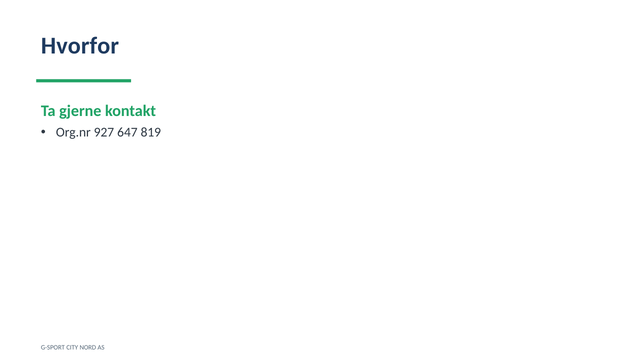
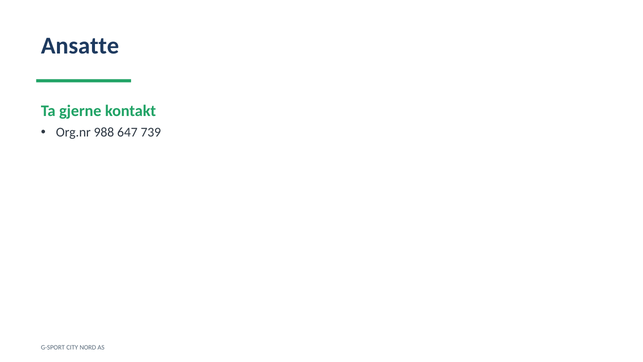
Hvorfor: Hvorfor -> Ansatte (80, 46)
927: 927 -> 988 (104, 132)
819: 819 -> 739 (151, 132)
